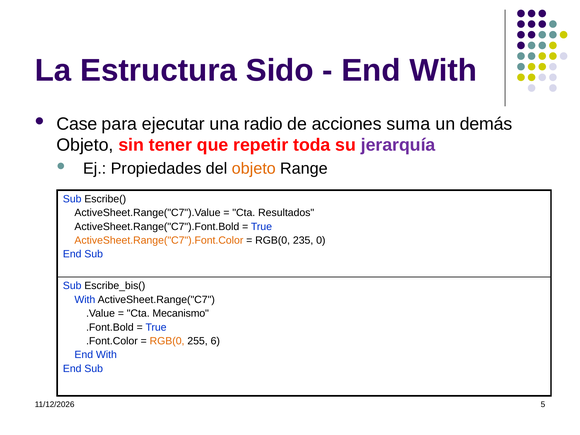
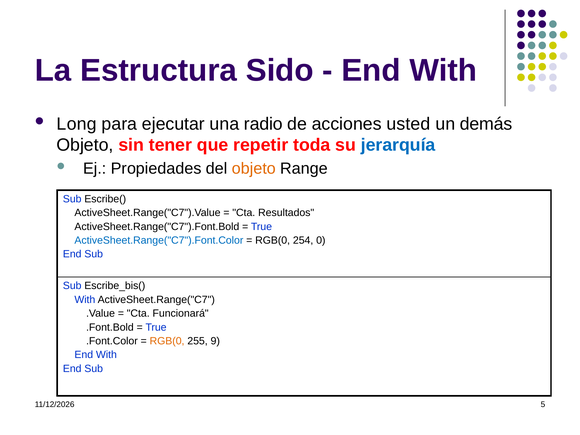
Case: Case -> Long (77, 124)
suma: suma -> usted (408, 124)
jerarquía colour: purple -> blue (398, 145)
ActiveSheet.Range("C7").Font.Color colour: orange -> blue (159, 240)
235: 235 -> 254 (303, 240)
Mecanismo: Mecanismo -> Funcionará (181, 313)
6: 6 -> 9 (215, 341)
